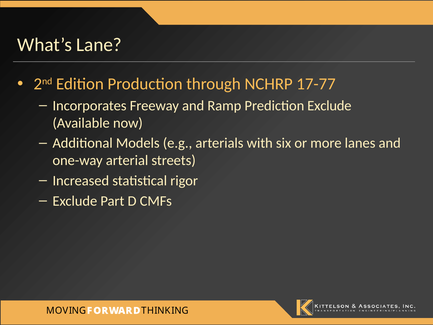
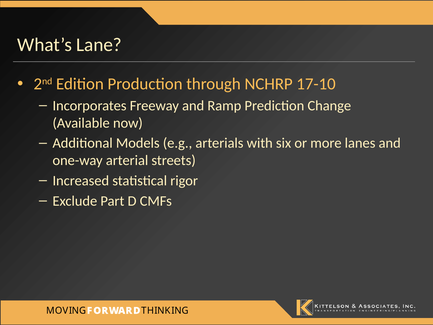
17-77: 17-77 -> 17-10 (316, 84)
Prediction Exclude: Exclude -> Change (329, 106)
